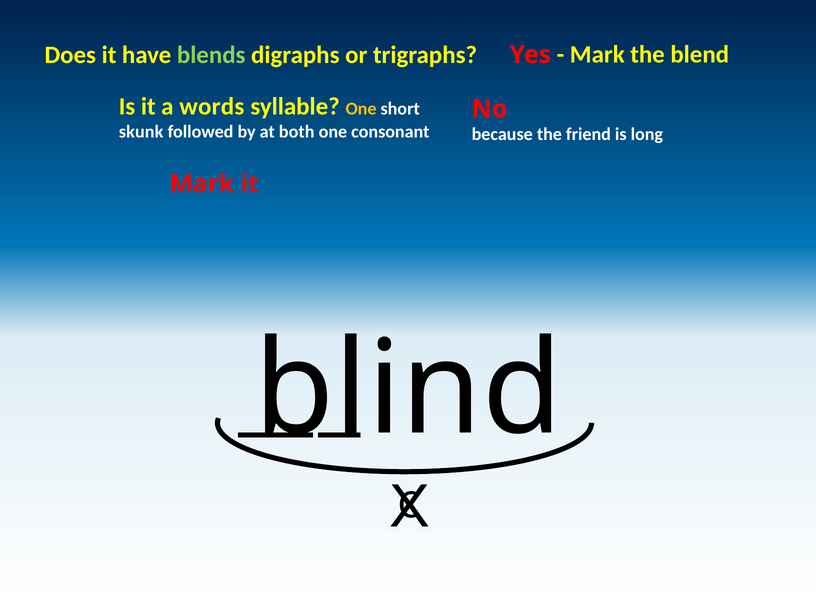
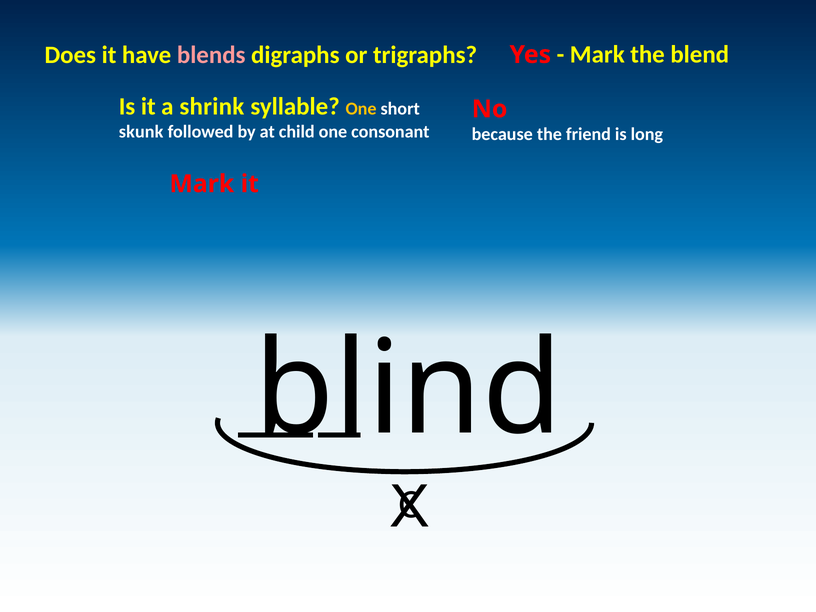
blends colour: light green -> pink (211, 55)
words: words -> shrink (212, 106)
both: both -> child (297, 132)
